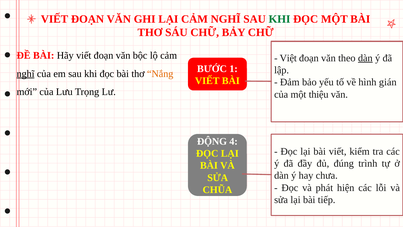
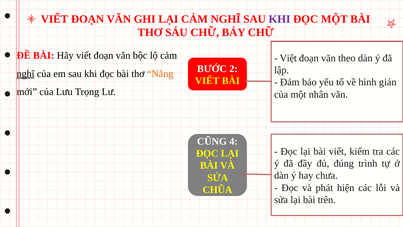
KHI colour: green -> purple (280, 19)
dàn underline: present -> none (365, 58)
1: 1 -> 2 (234, 69)
thiệu: thiệu -> nhân (319, 94)
ĐỘNG: ĐỘNG -> CŨNG (212, 141)
tiếp: tiếp -> trên (327, 200)
